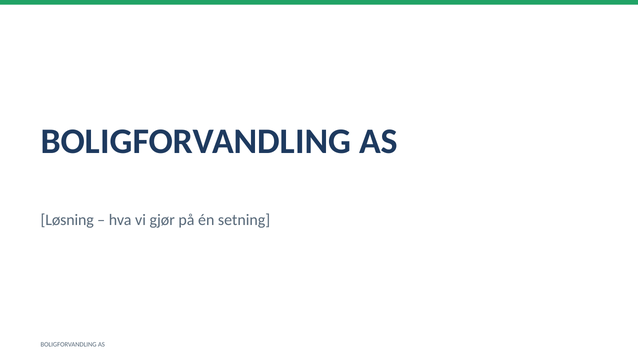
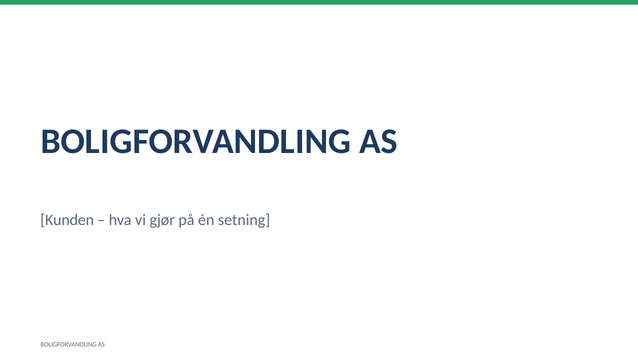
Løsning: Løsning -> Kunden (67, 220)
